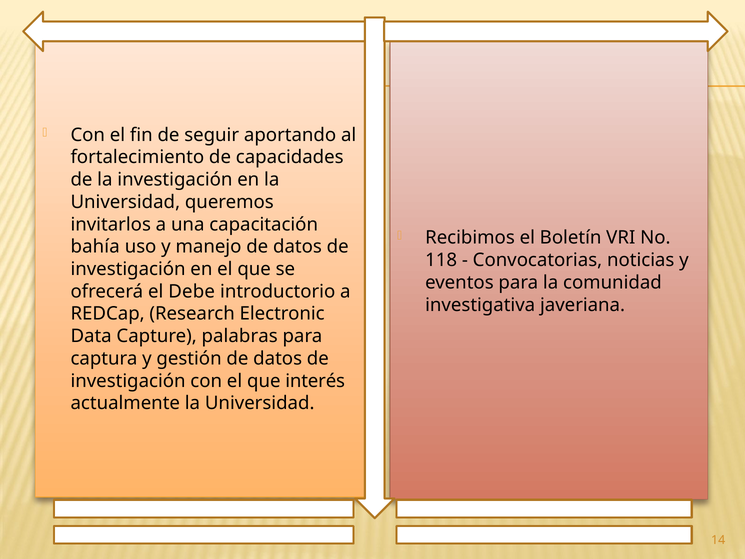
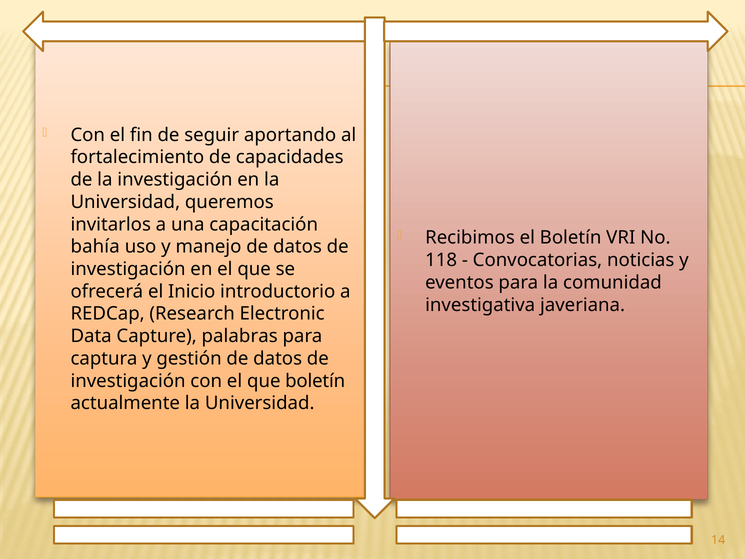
Debe: Debe -> Inicio (192, 291)
que interés: interés -> boletín (315, 381)
